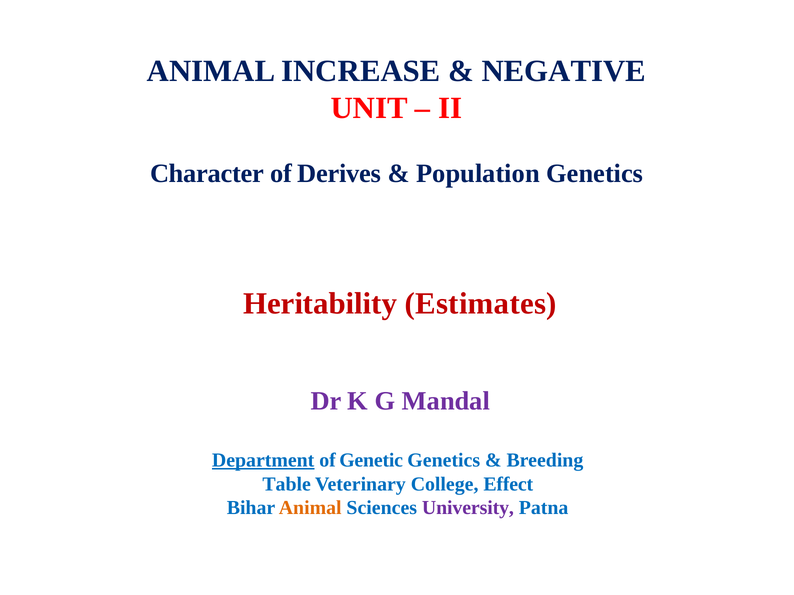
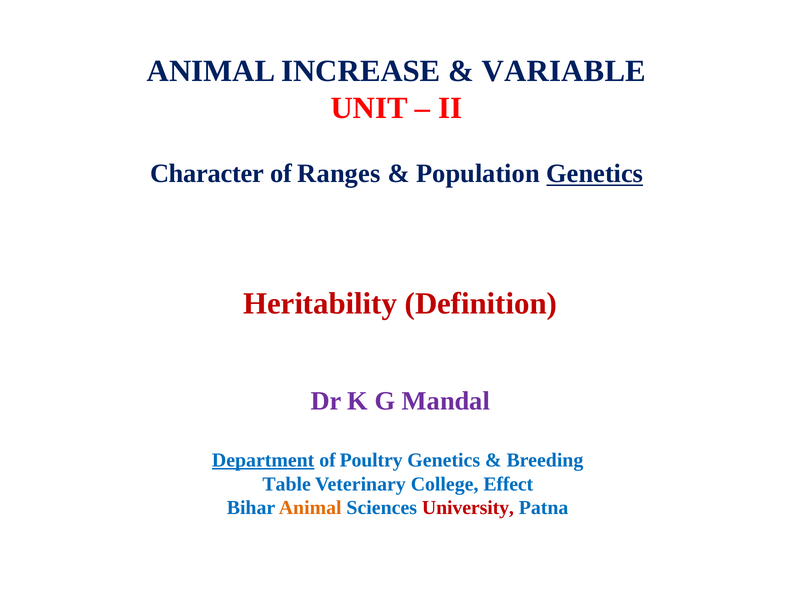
NEGATIVE: NEGATIVE -> VARIABLE (564, 71)
Derives: Derives -> Ranges (339, 174)
Genetics underline: none -> present (595, 174)
Estimates: Estimates -> Definition (481, 304)
Genetic: Genetic -> Poultry (371, 461)
University colour: purple -> red (468, 508)
